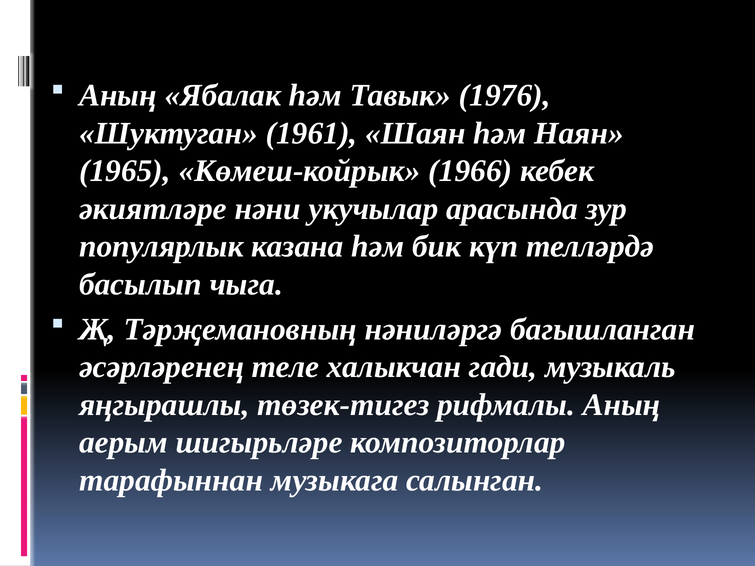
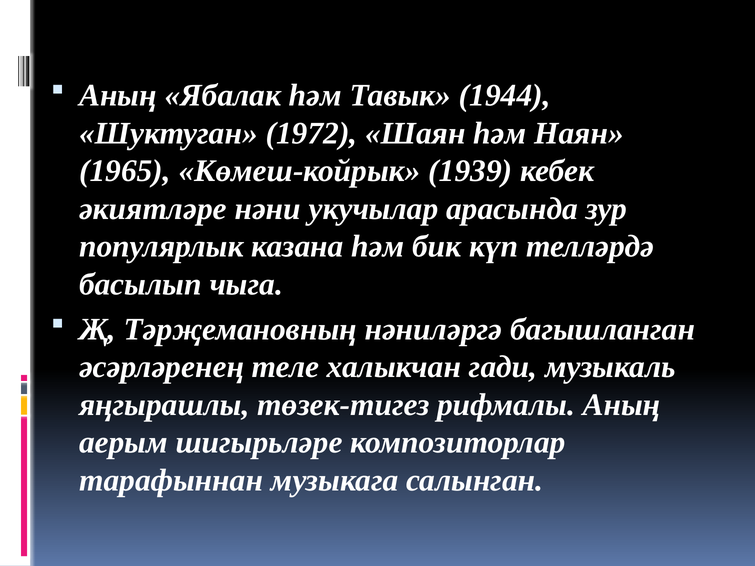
1976: 1976 -> 1944 (505, 96)
1961: 1961 -> 1972 (311, 133)
1966: 1966 -> 1939 (470, 171)
